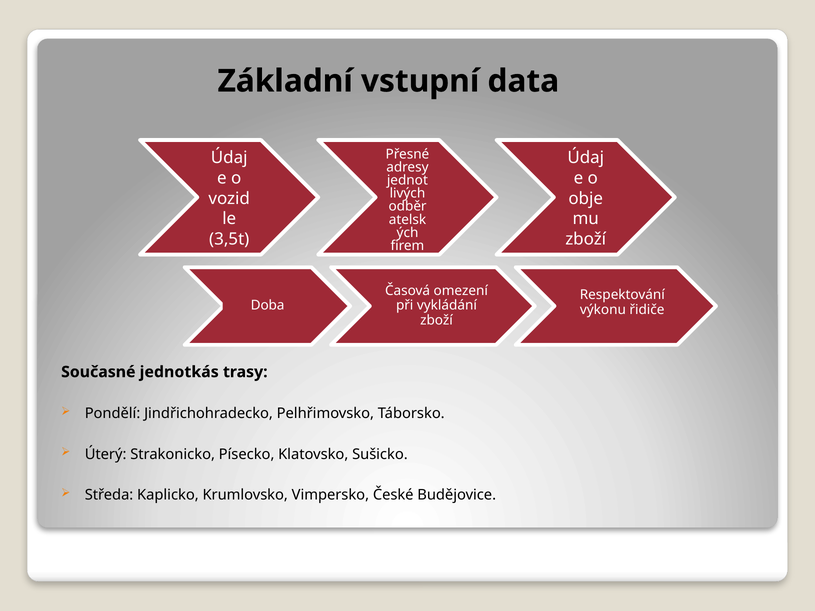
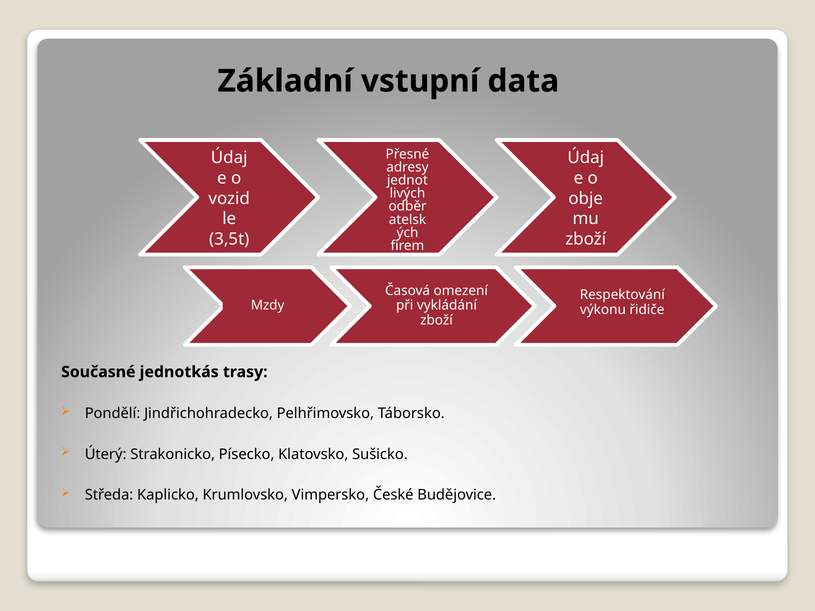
Doba: Doba -> Mzdy (268, 306)
